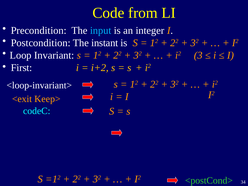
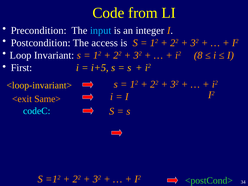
instant: instant -> access (105, 43)
3: 3 -> 8 (198, 55)
i+2: i+2 -> i+5 (100, 68)
<loop-invariant> colour: white -> yellow (39, 85)
Keep>: Keep> -> Same> (47, 99)
